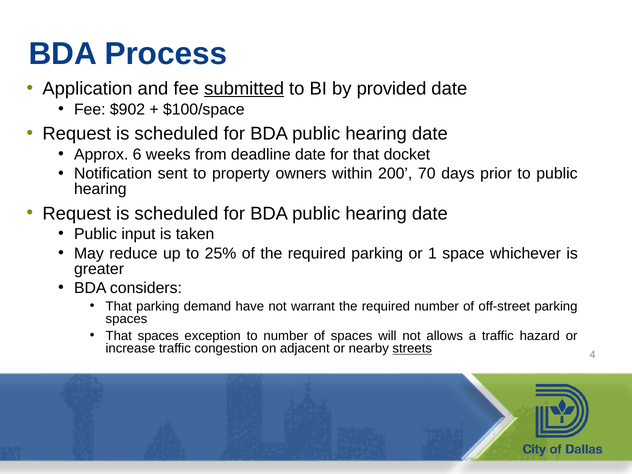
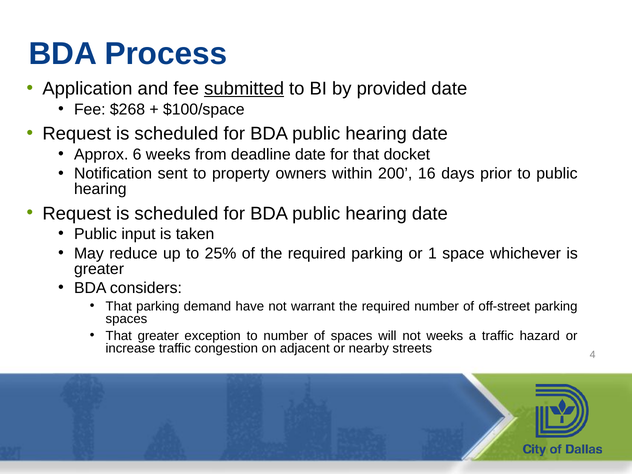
$902: $902 -> $268 (128, 109)
70: 70 -> 16 (427, 174)
That spaces: spaces -> greater (158, 336)
not allows: allows -> weeks (445, 336)
streets underline: present -> none (412, 349)
